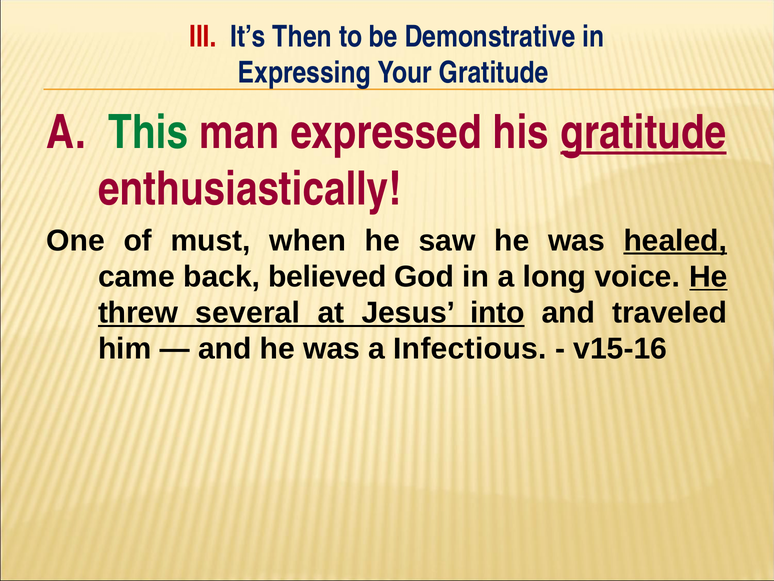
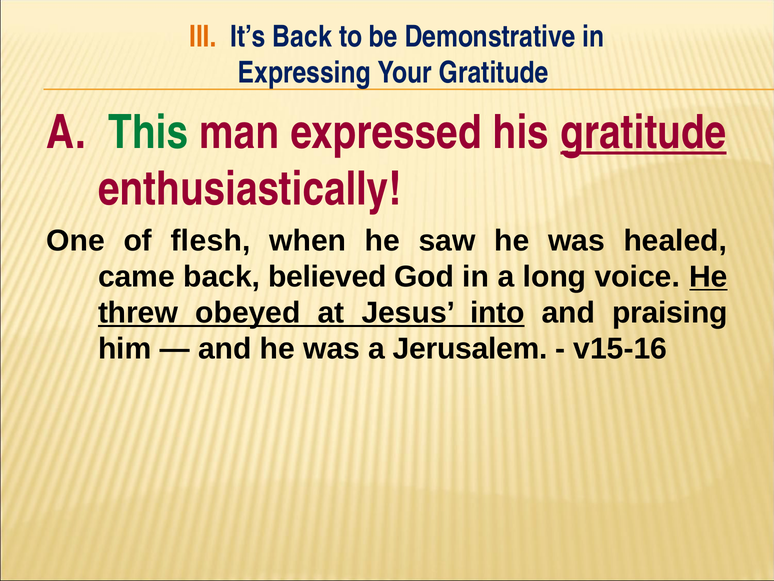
III colour: red -> orange (203, 37)
It’s Then: Then -> Back (302, 37)
must: must -> flesh (211, 240)
healed underline: present -> none (675, 240)
several: several -> obeyed (248, 313)
traveled: traveled -> praising (670, 313)
Infectious: Infectious -> Jerusalem (470, 349)
